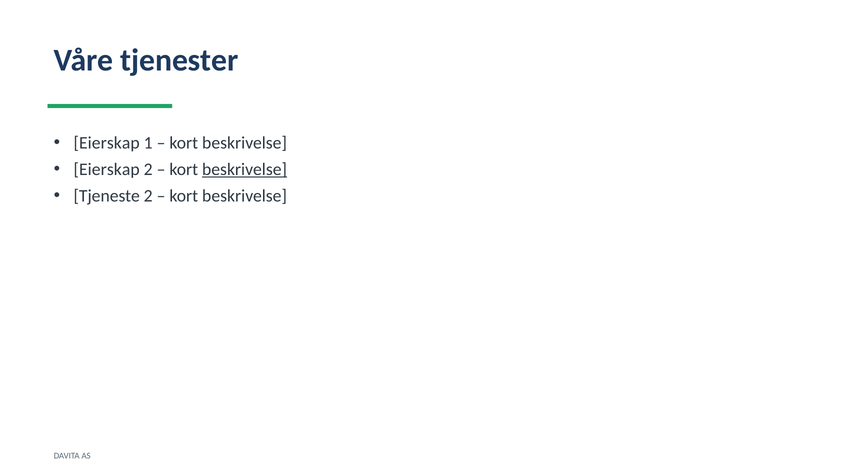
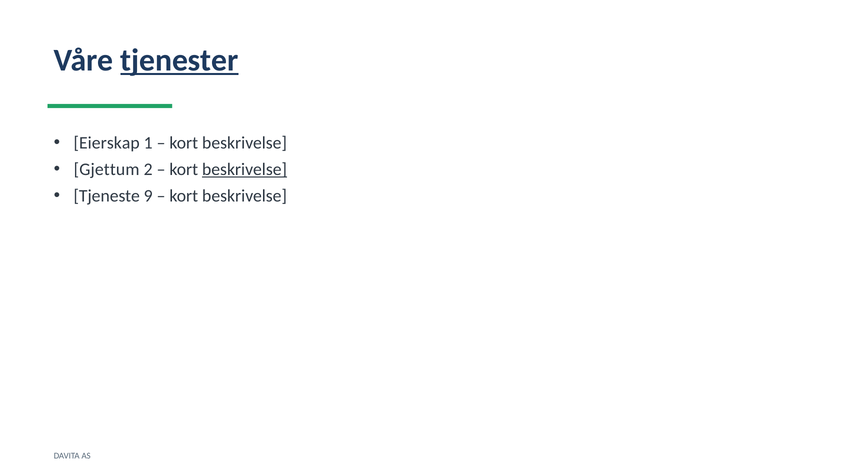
tjenester underline: none -> present (179, 60)
Eierskap: Eierskap -> Gjettum (107, 170)
Tjeneste 2: 2 -> 9 (148, 196)
